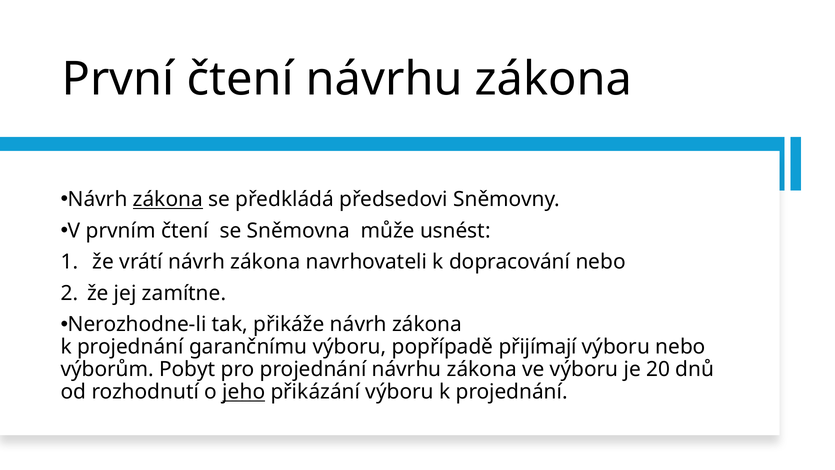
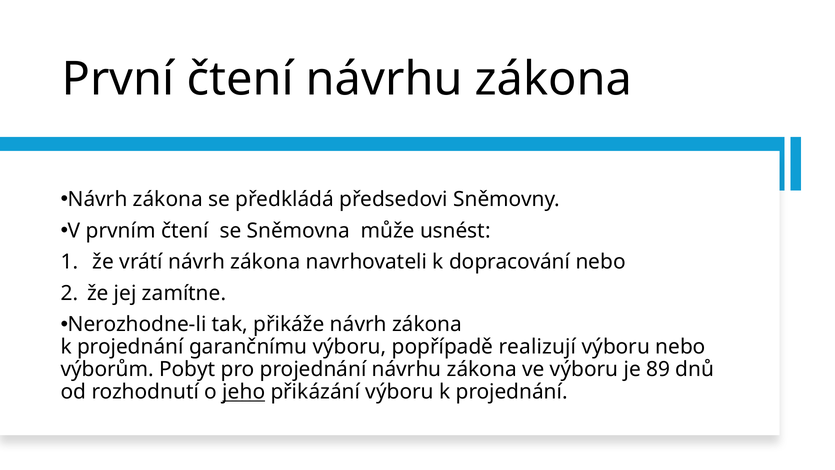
zákona underline: present -> none (168, 199)
přijímají: přijímají -> realizují (537, 347)
20: 20 -> 89 (658, 369)
